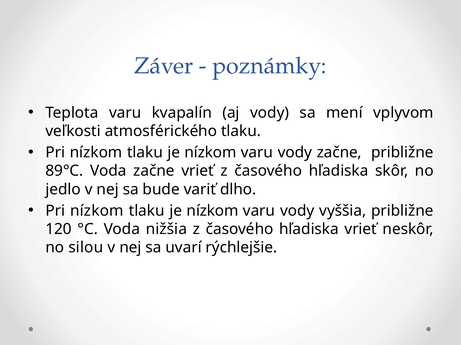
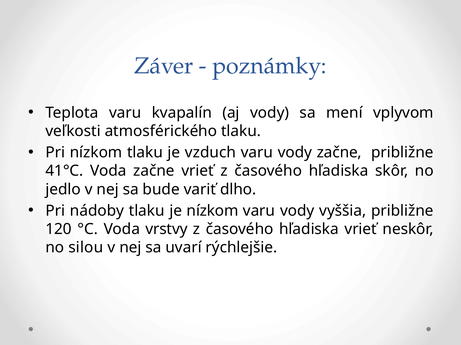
nízkom: nízkom -> vzduch (210, 153)
89°C: 89°C -> 41°C (64, 171)
nízkom: nízkom -> nádoby (97, 211)
nižšia: nižšia -> vrstvy (167, 230)
